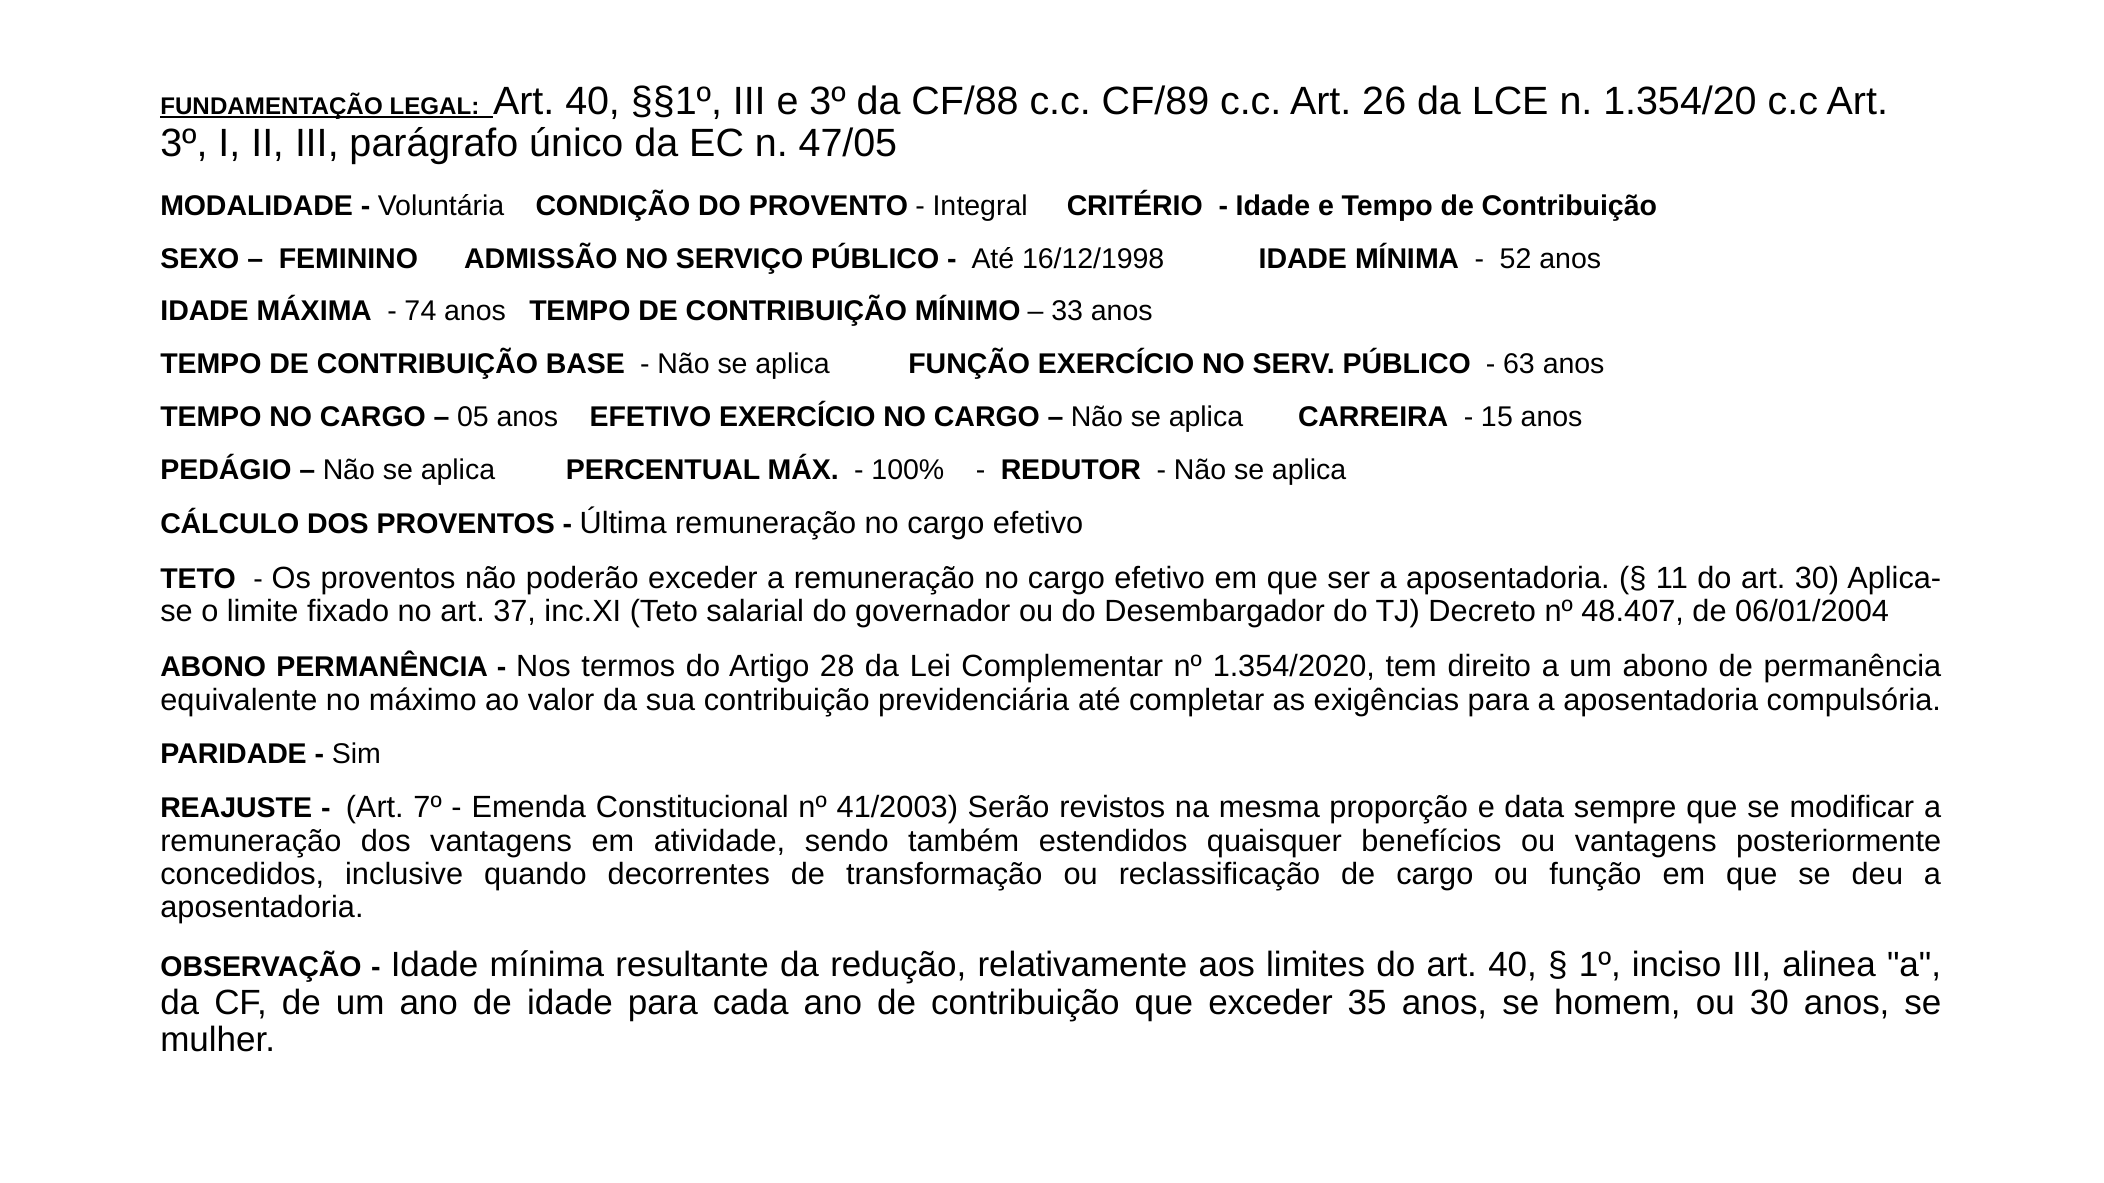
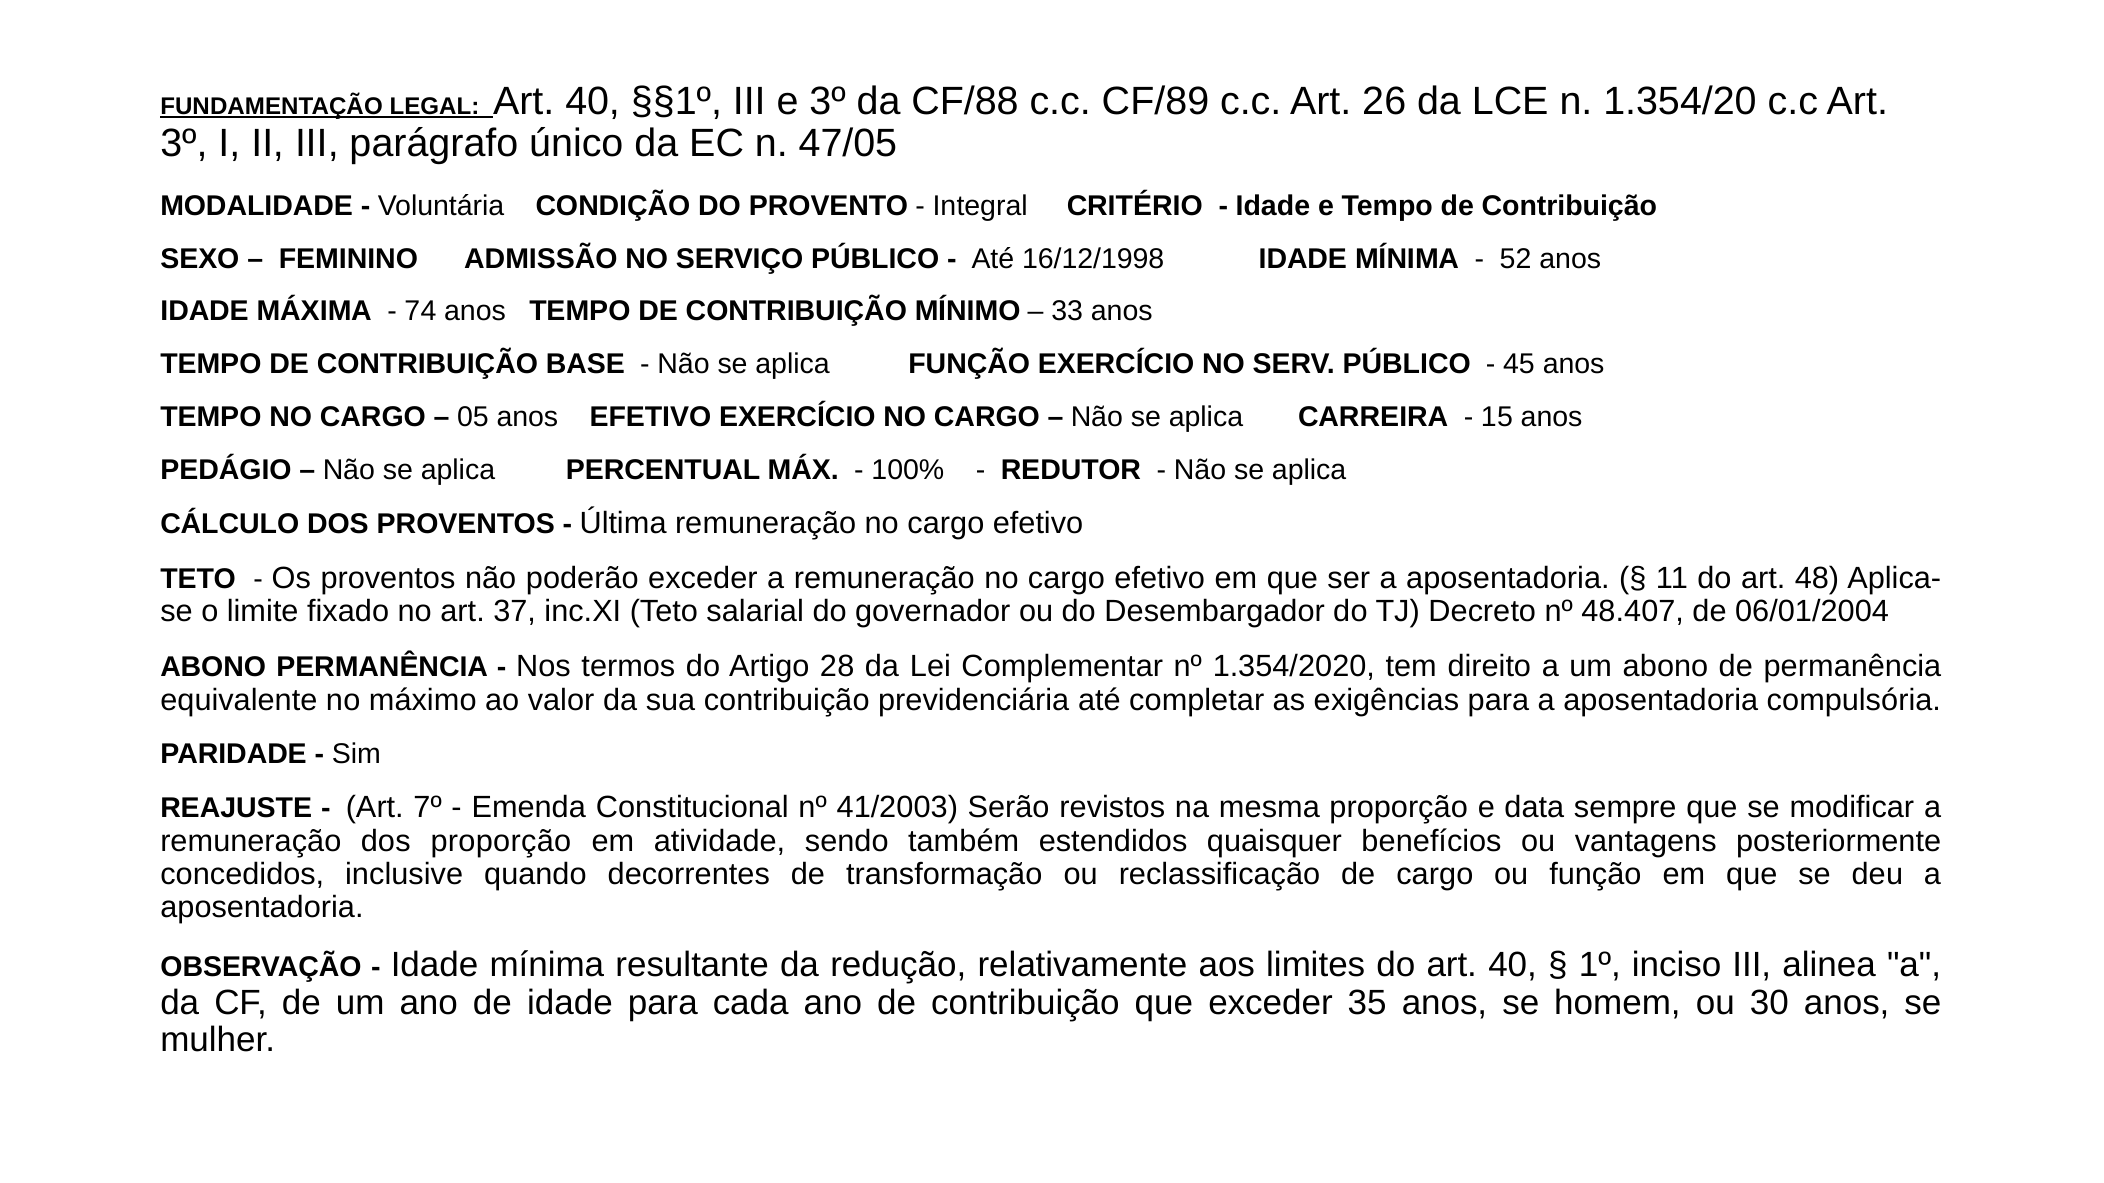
63: 63 -> 45 (1519, 364)
art 30: 30 -> 48 (1817, 579)
dos vantagens: vantagens -> proporção (501, 841)
